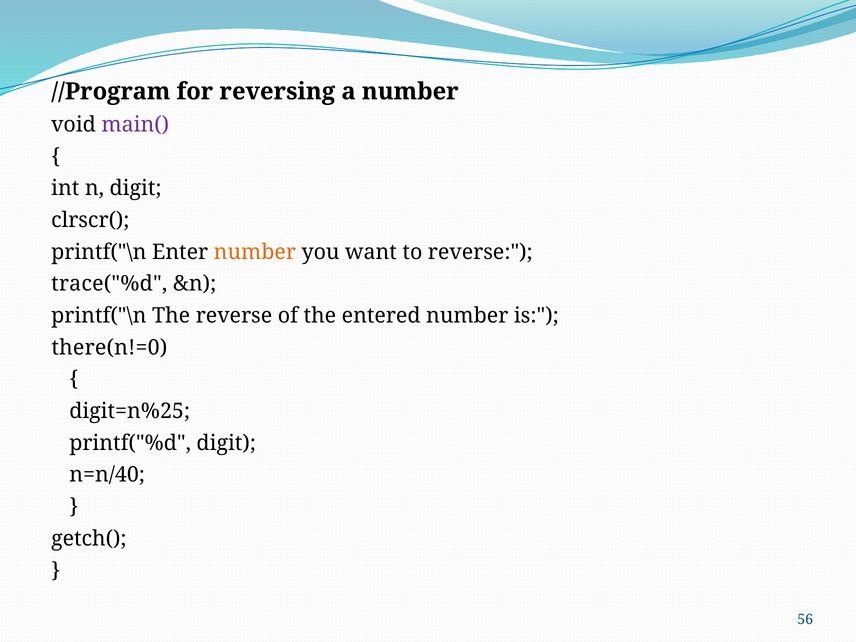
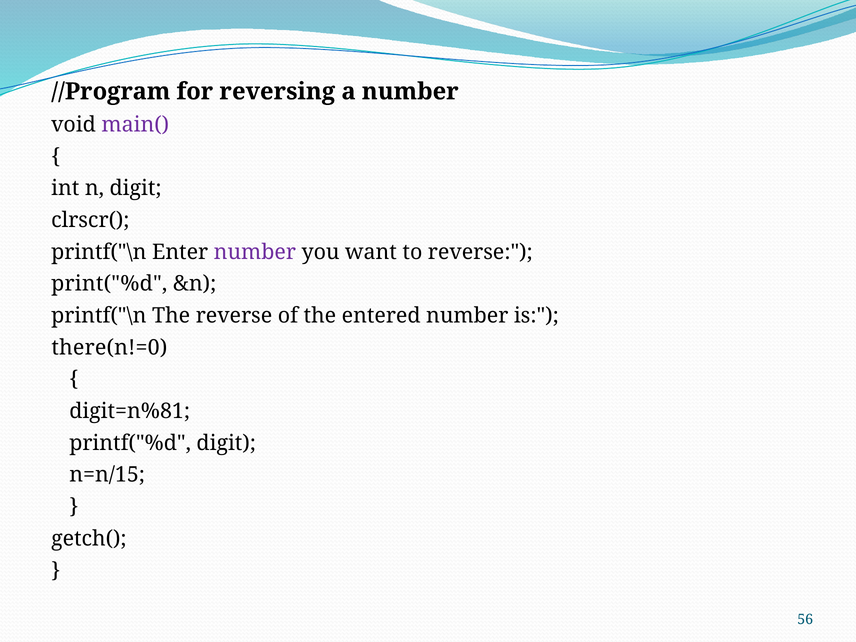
number colour: orange -> purple (255, 252)
trace("%d: trace("%d -> print("%d (109, 284)
digit=n%25: digit=n%25 -> digit=n%81 (130, 411)
n=n/40: n=n/40 -> n=n/15 (107, 475)
